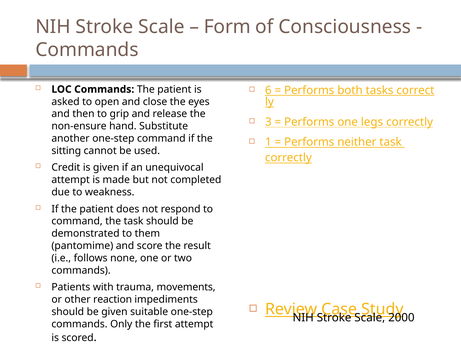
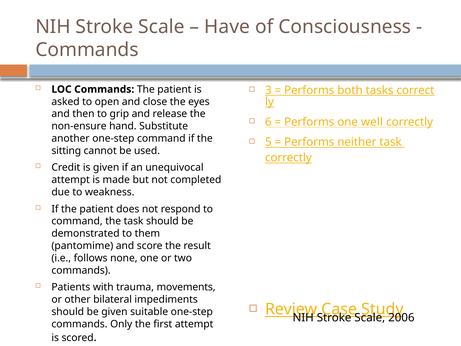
Form: Form -> Have (227, 27)
6: 6 -> 3 (268, 90)
3: 3 -> 6 (268, 122)
legs: legs -> well (372, 122)
1: 1 -> 5 (268, 142)
reaction: reaction -> bilateral (113, 299)
2000: 2000 -> 2006 (401, 317)
